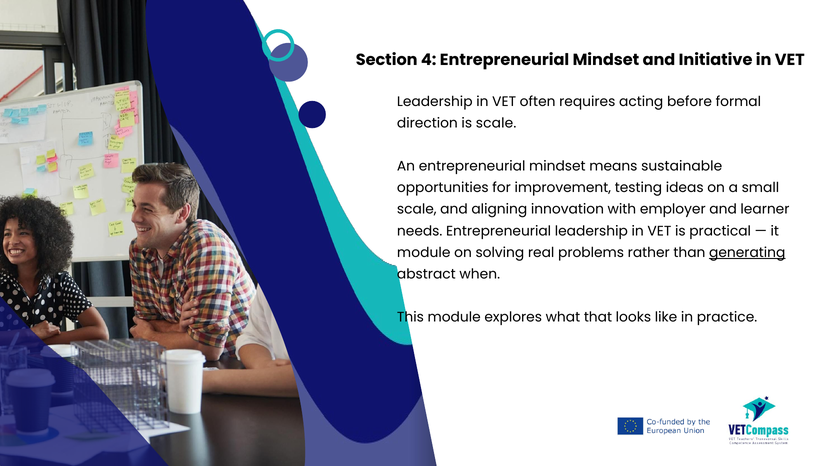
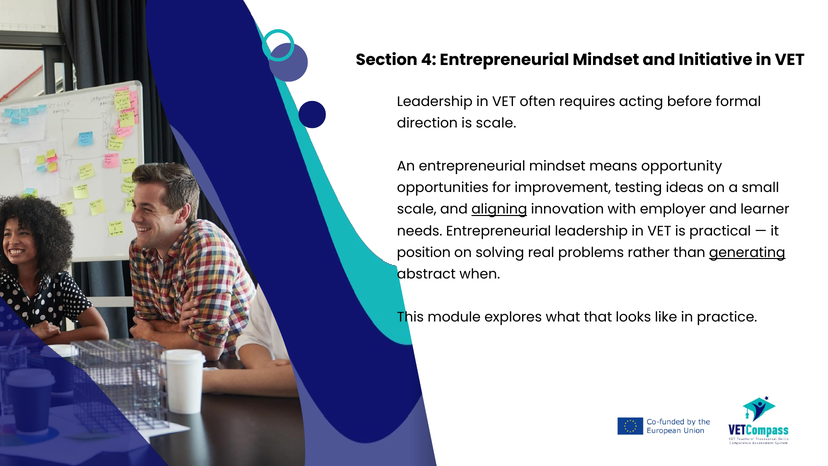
sustainable: sustainable -> opportunity (682, 166)
aligning underline: none -> present (499, 209)
module: module -> position (424, 252)
